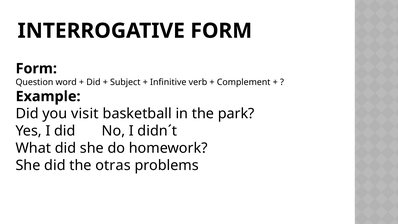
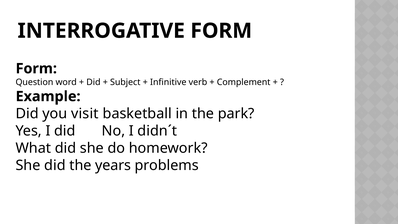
otras: otras -> years (113, 165)
